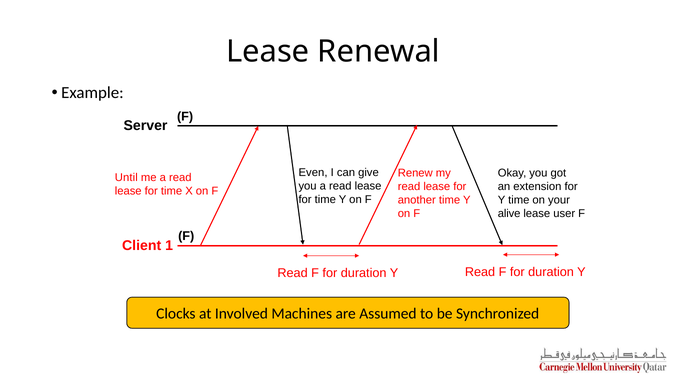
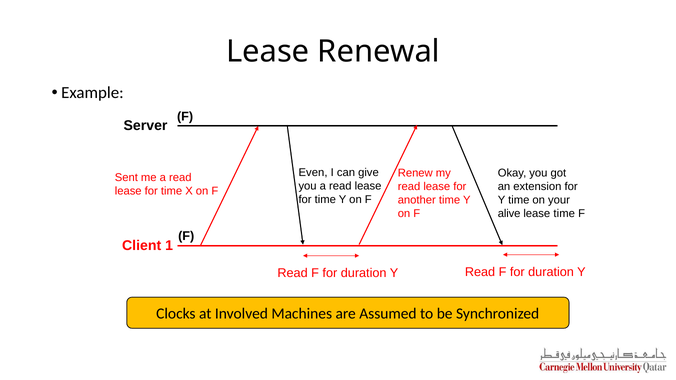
Until: Until -> Sent (126, 178)
lease user: user -> time (564, 214)
